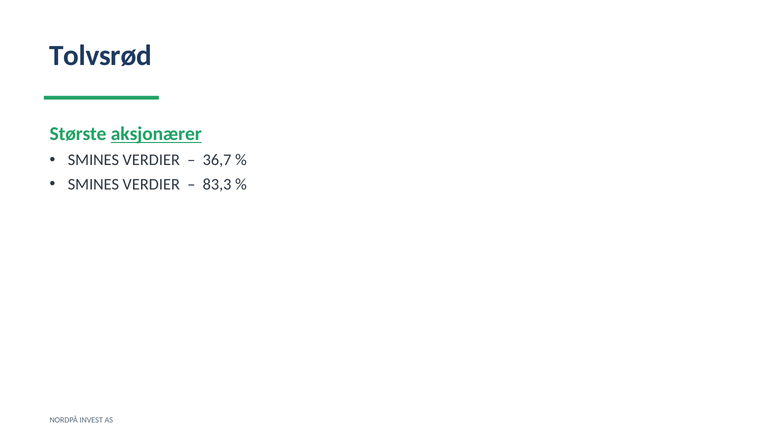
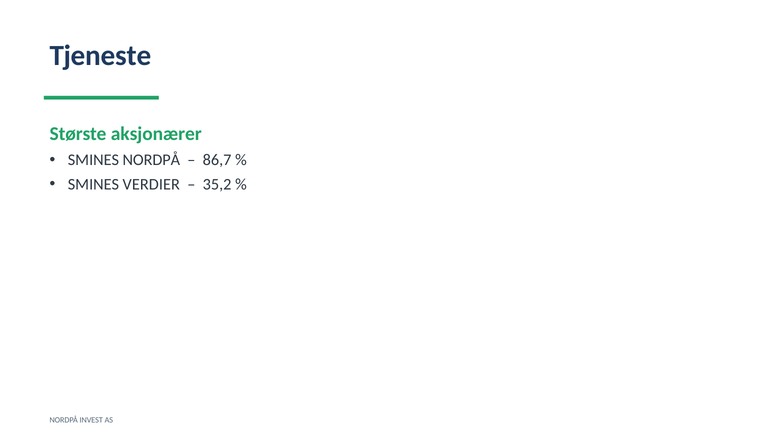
Tolvsrød: Tolvsrød -> Tjeneste (100, 56)
aksjonærer underline: present -> none (156, 134)
VERDIER: VERDIER -> NORDPÅ (151, 160)
36,7: 36,7 -> 86,7 (217, 160)
83,3: 83,3 -> 35,2 (217, 185)
